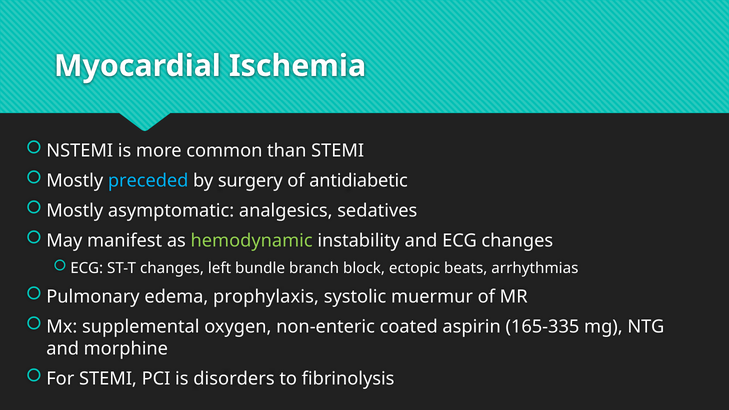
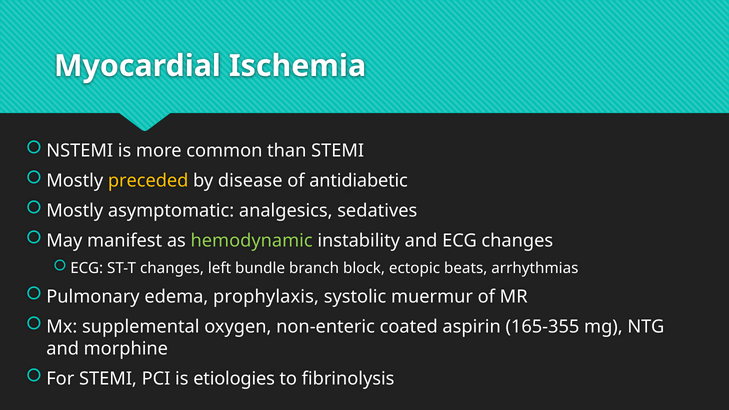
preceded colour: light blue -> yellow (148, 181)
surgery: surgery -> disease (250, 181)
165-335: 165-335 -> 165-355 (542, 327)
disorders: disorders -> etiologies (234, 379)
